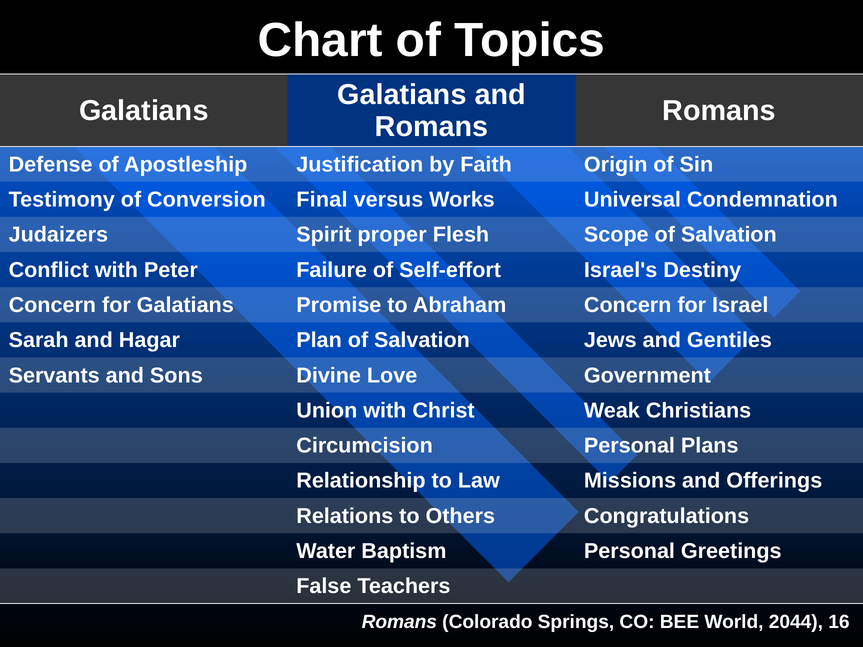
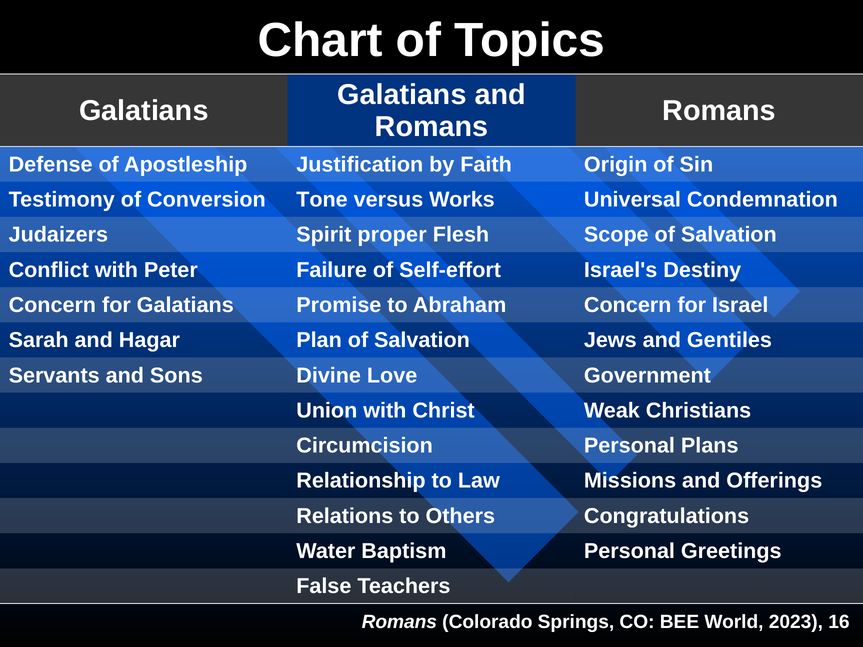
Final: Final -> Tone (322, 200)
2044: 2044 -> 2023 (796, 622)
